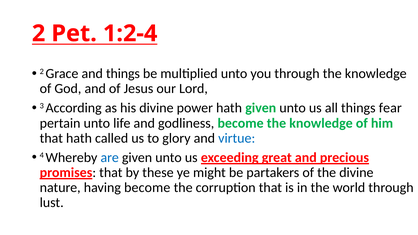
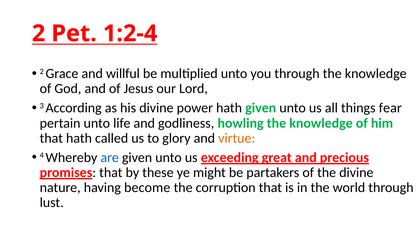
and things: things -> willful (123, 74)
godliness become: become -> howling (241, 123)
virtue colour: blue -> orange (237, 138)
